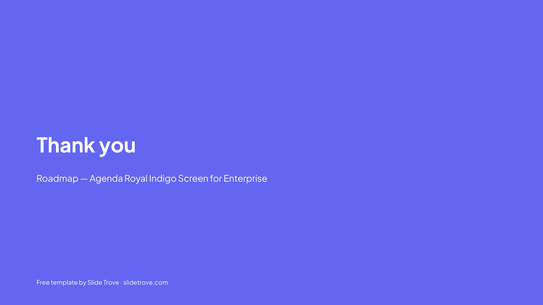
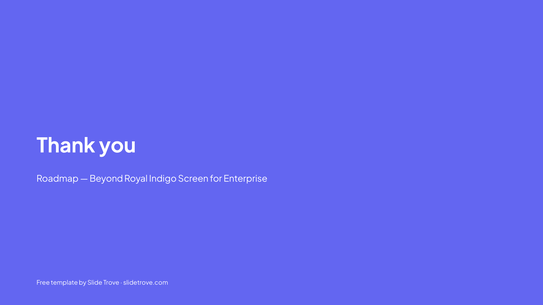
Agenda: Agenda -> Beyond (106, 179)
